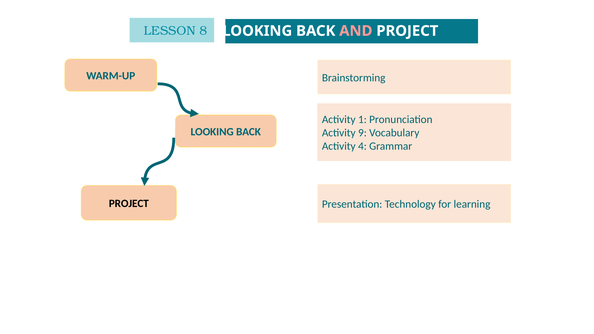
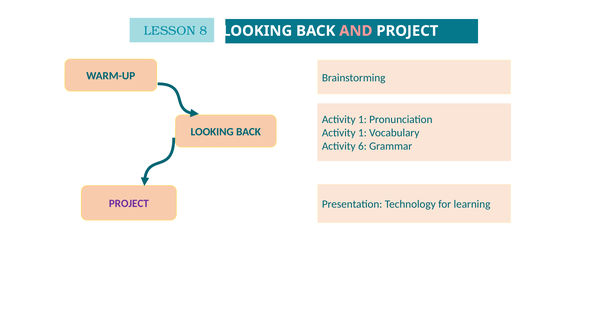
9: 9 -> 1 (362, 133)
4: 4 -> 6 (362, 146)
PROJECT colour: black -> purple (129, 204)
